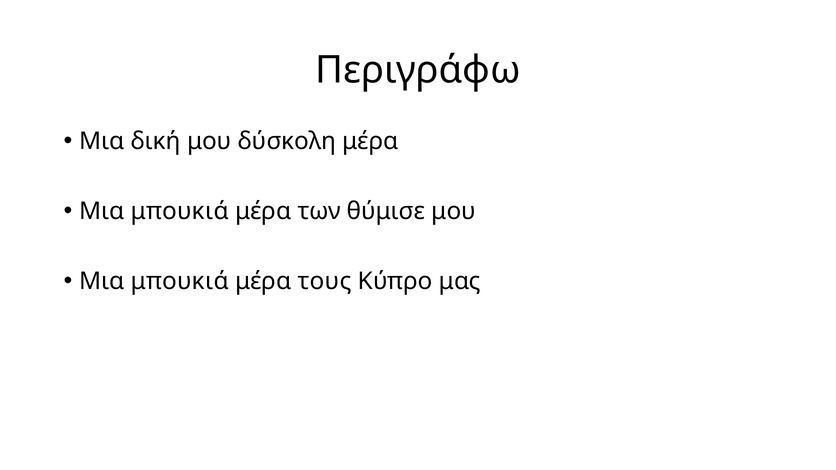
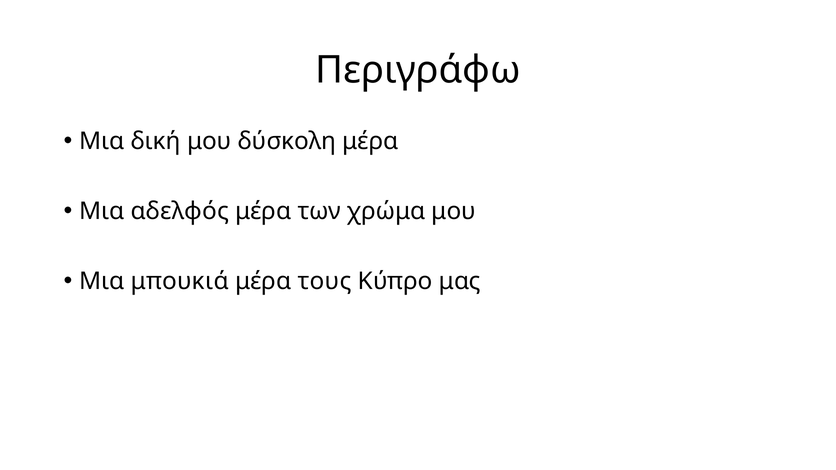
μπουκιά: μπουκιά -> αδελφός (180, 211)
θύμισε: θύμισε -> χρώμα (386, 211)
